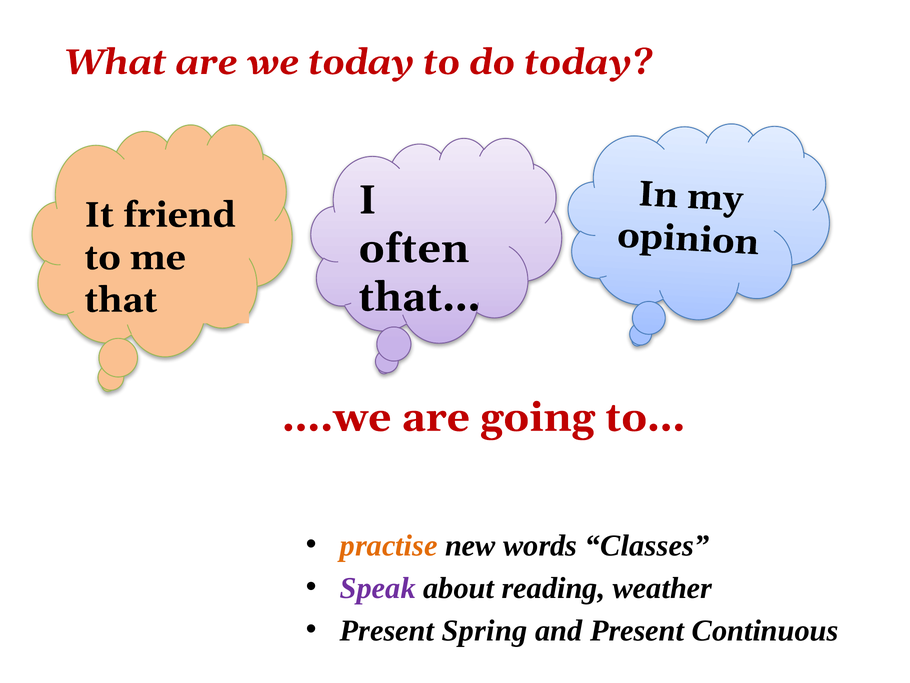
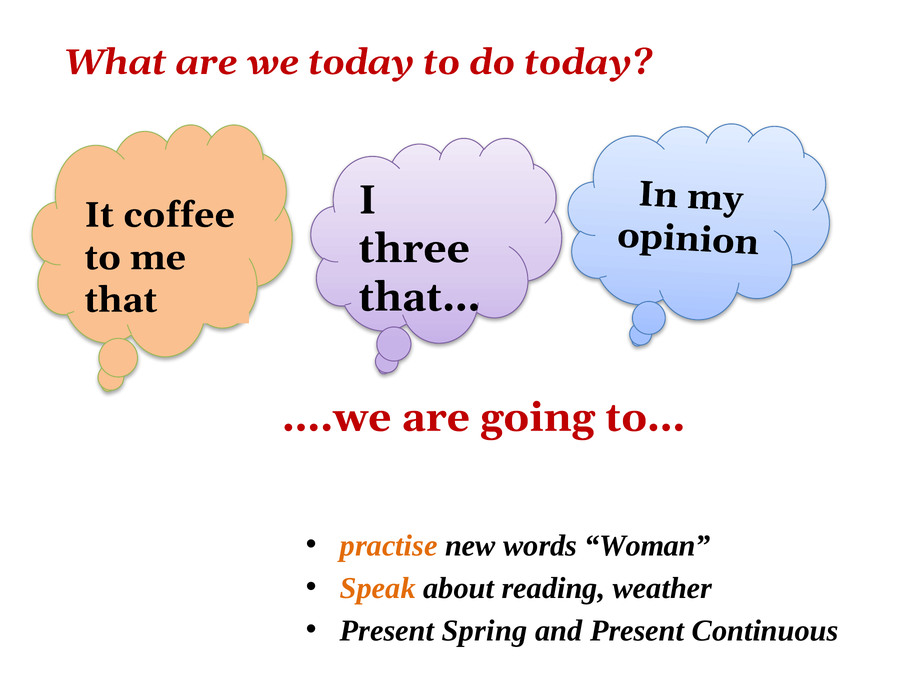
friend: friend -> coffee (179, 215)
often: often -> three (414, 248)
Classes: Classes -> Woman (647, 545)
Speak colour: purple -> orange (378, 588)
